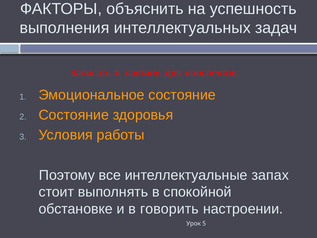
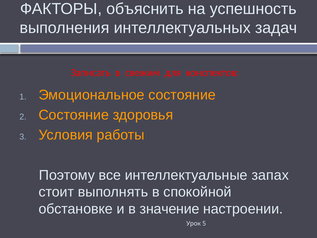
паутину: паутину -> свежим (143, 73)
говорить: говорить -> значение (170, 209)
